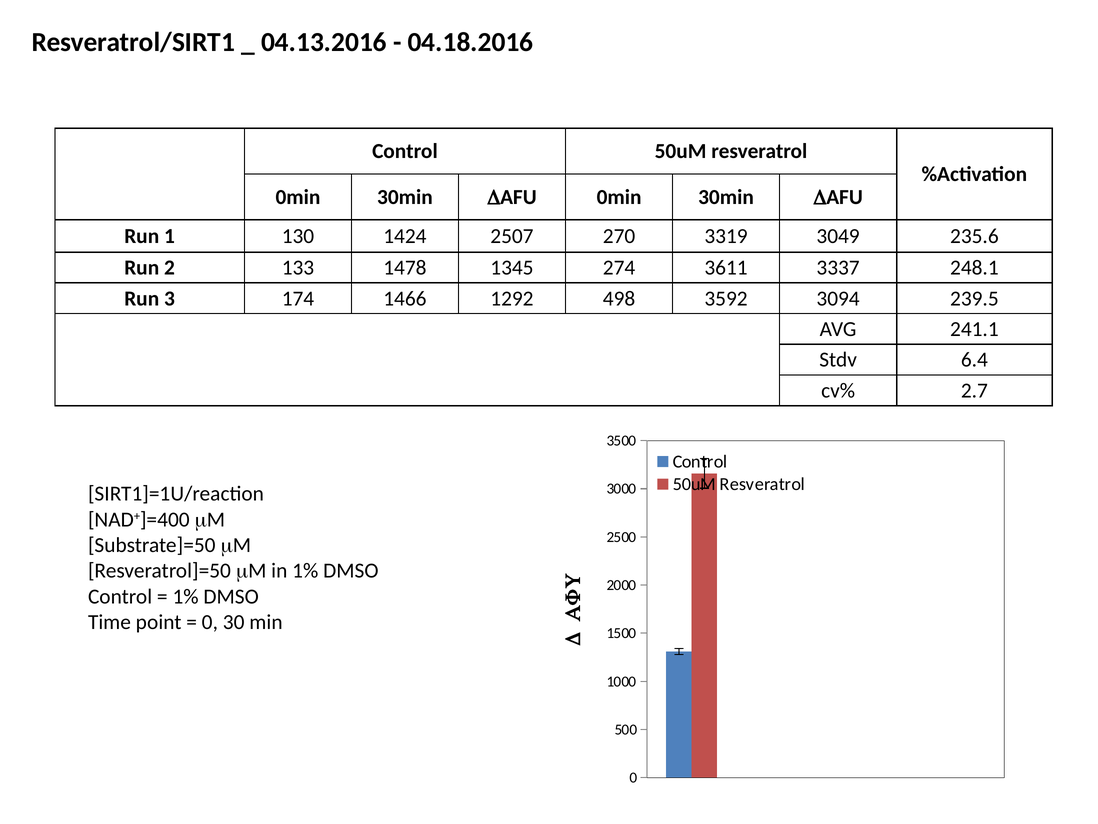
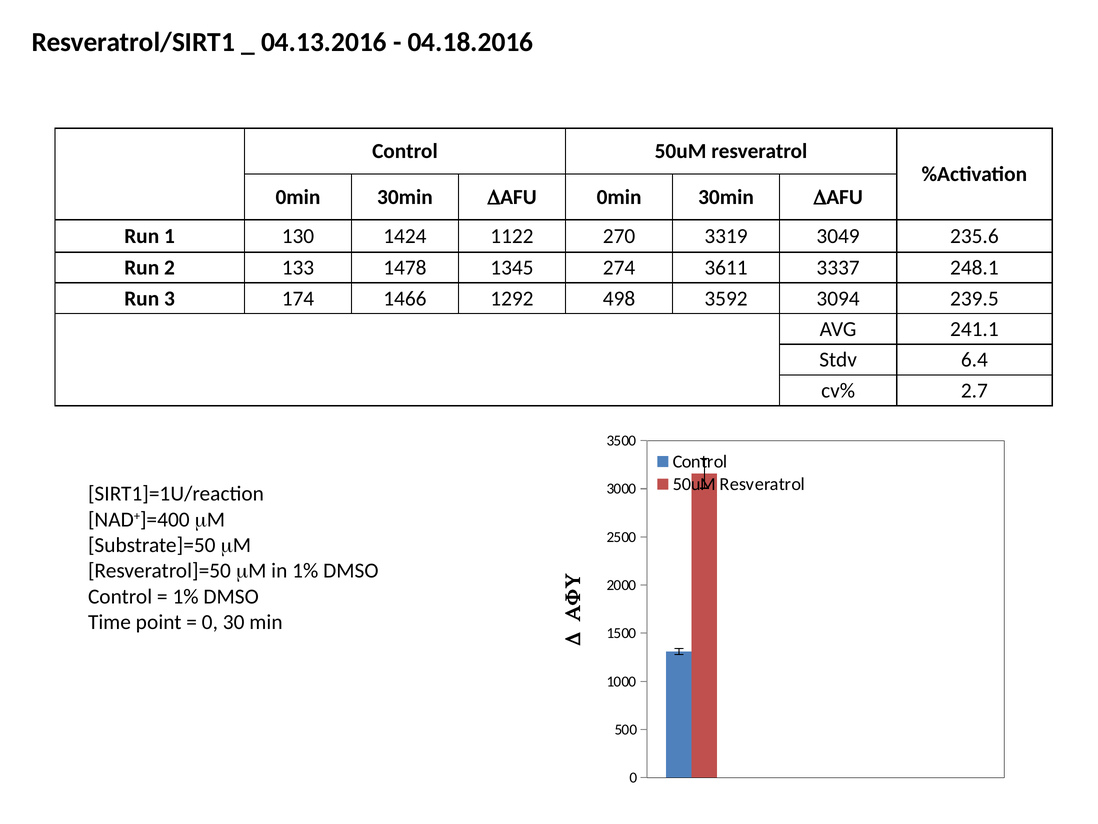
2507: 2507 -> 1122 (512, 236)
